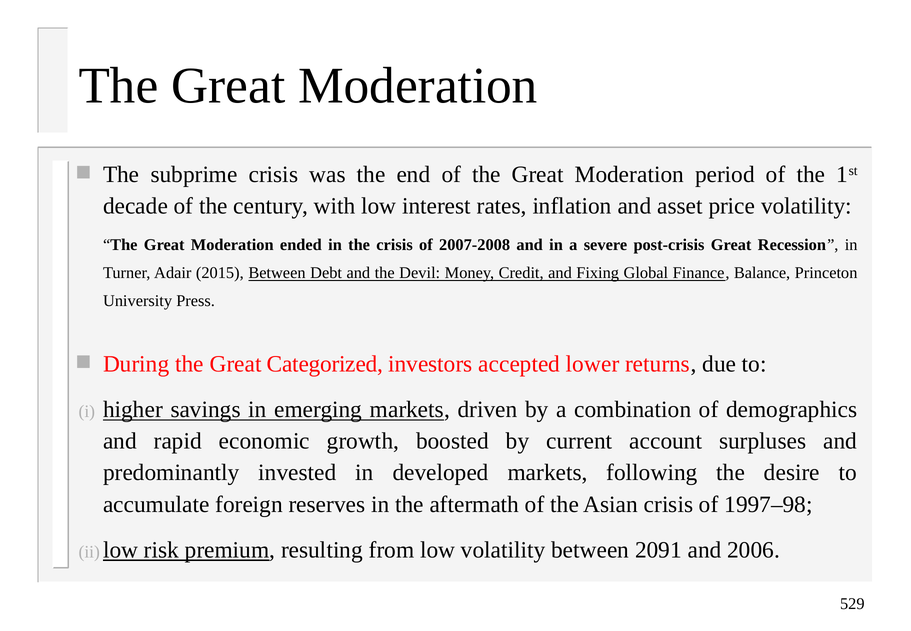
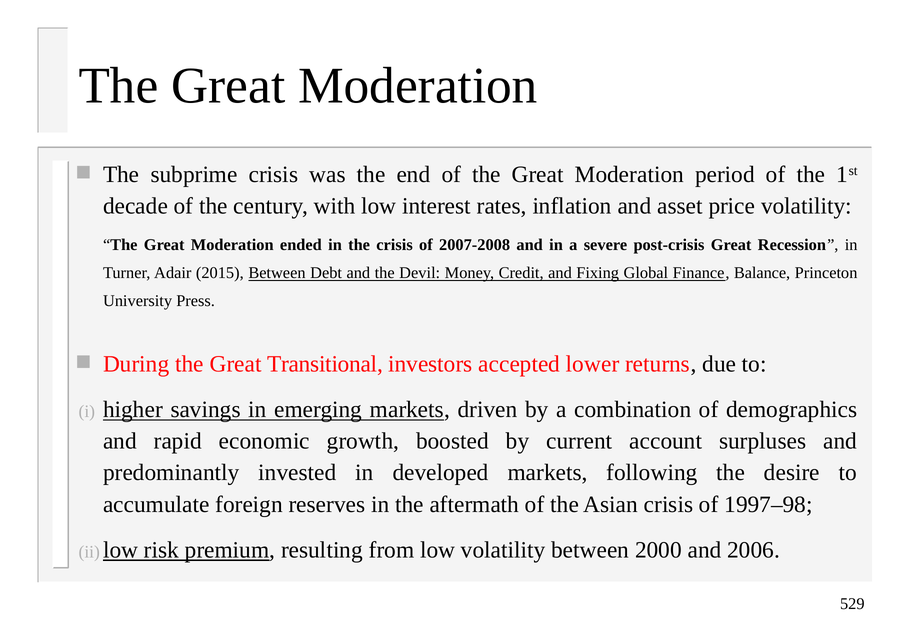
Categorized: Categorized -> Transitional (325, 364)
2091: 2091 -> 2000 (658, 550)
